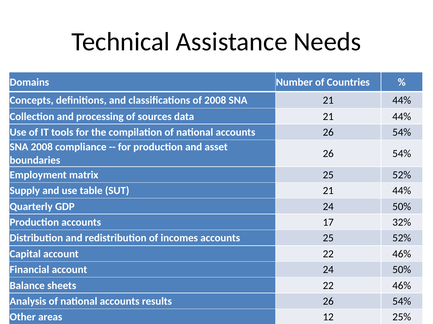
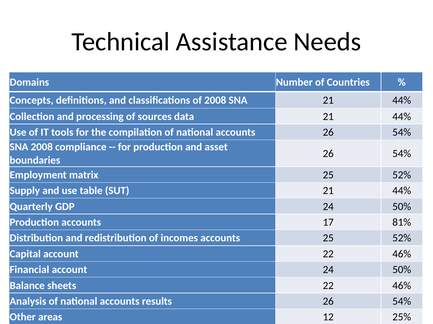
32%: 32% -> 81% (402, 223)
